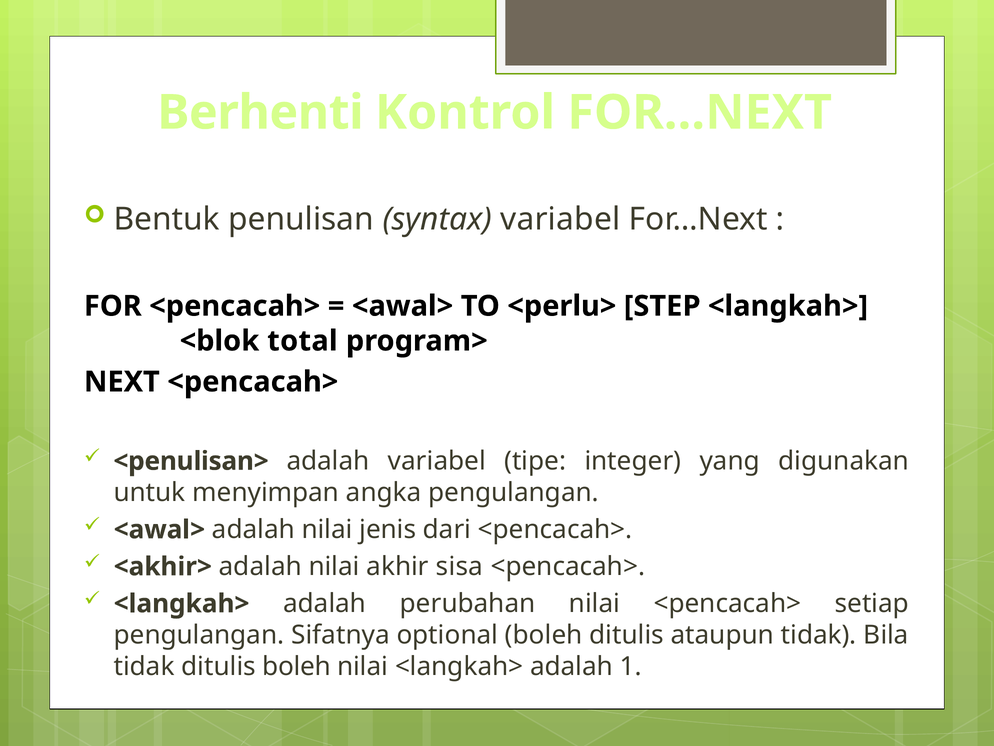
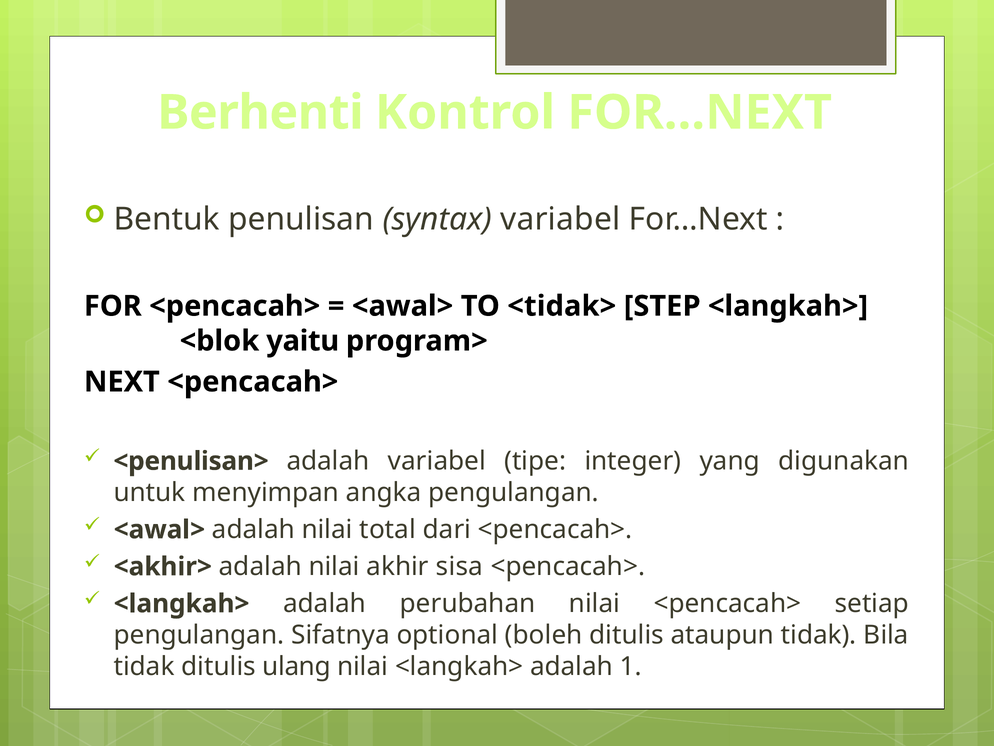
<perlu>: <perlu> -> <tidak> (562, 306)
total: total -> yaitu (303, 341)
jenis: jenis -> total (388, 529)
ditulis boleh: boleh -> ulang (297, 666)
